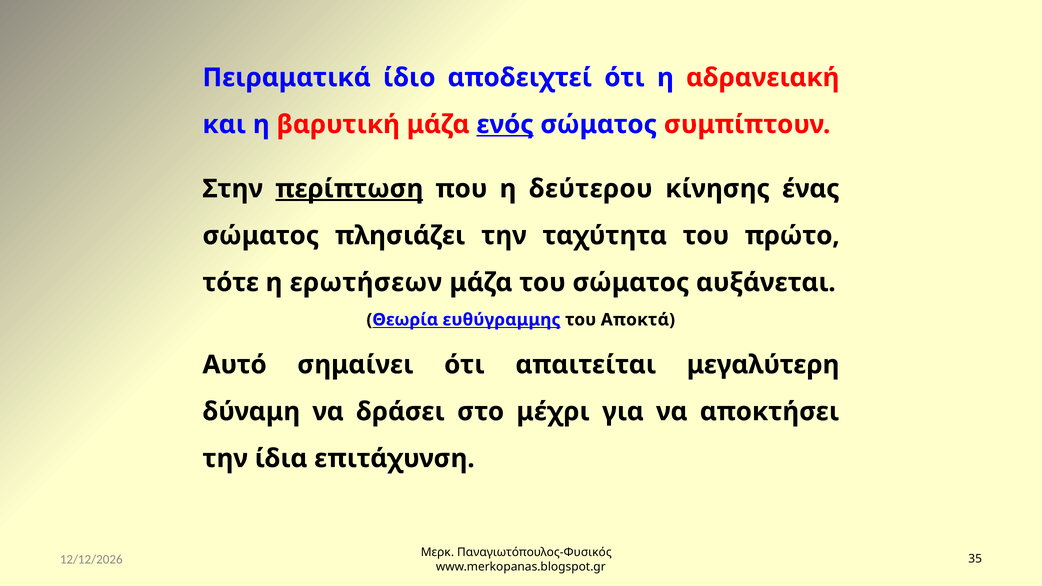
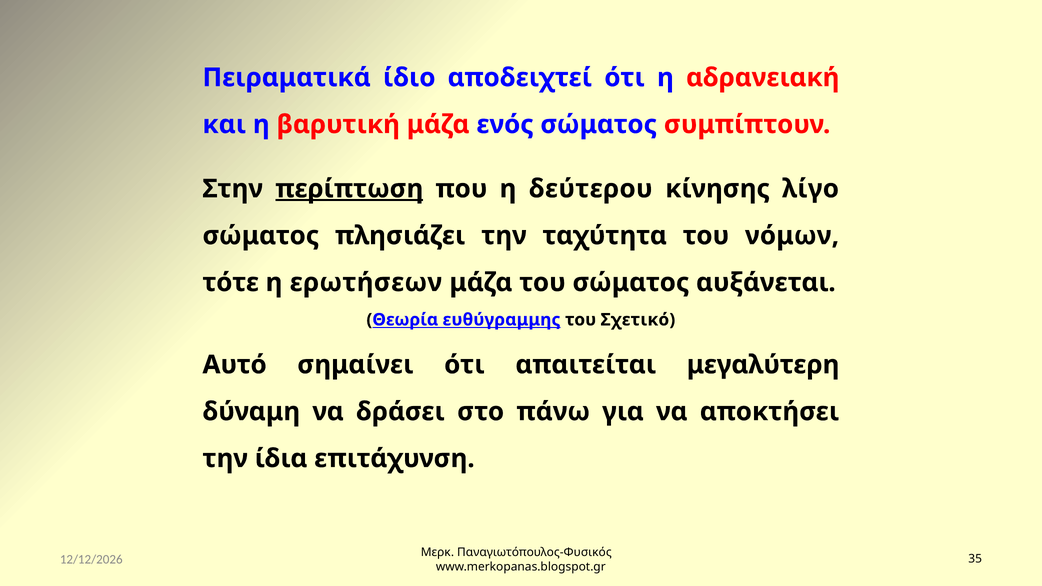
ενός underline: present -> none (505, 125)
ένας: ένας -> λίγο (811, 189)
πρώτο: πρώτο -> νόμων (792, 236)
Αποκτά: Αποκτά -> Σχετικό (638, 320)
μέχρι: μέχρι -> πάνω (553, 412)
